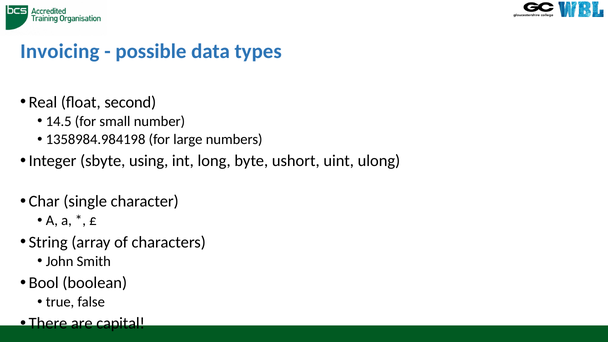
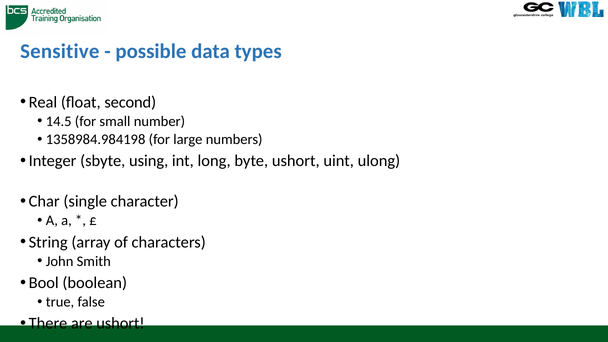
Invoicing: Invoicing -> Sensitive (60, 51)
are capital: capital -> ushort (121, 323)
